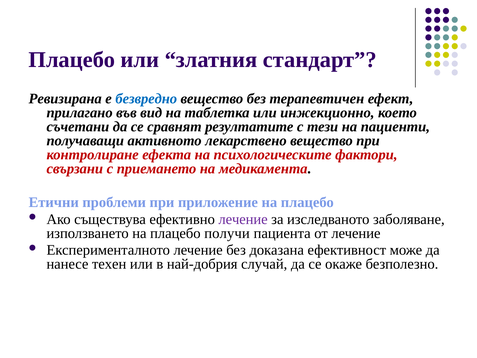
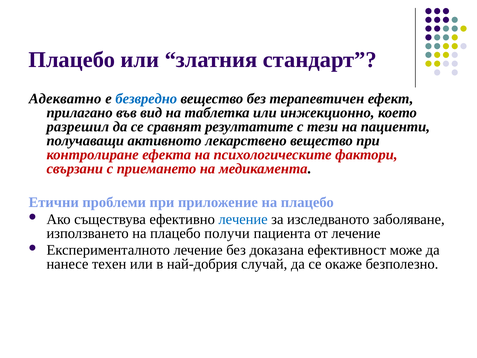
Ревизирана: Ревизирана -> Адекватно (65, 98)
съчетани: съчетани -> разрешил (78, 126)
лечение colour: purple -> blue (243, 219)
